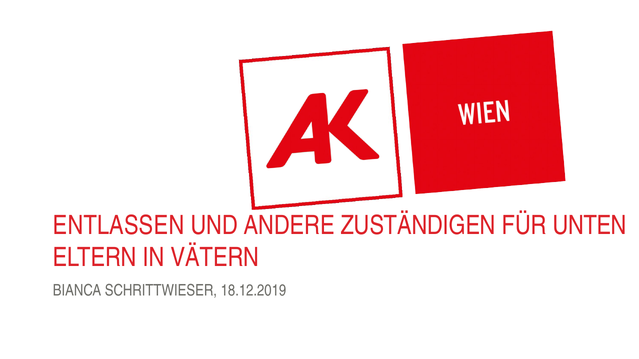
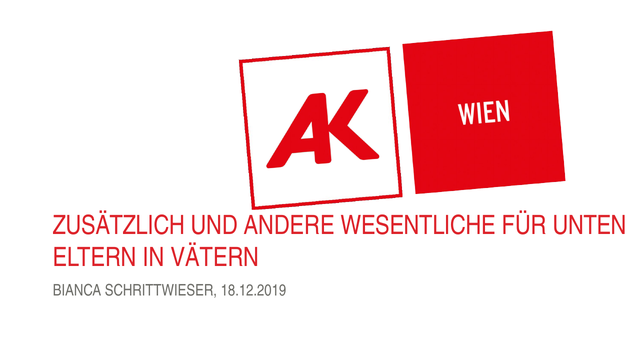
ENTLASSEN: ENTLASSEN -> ZUSÄTZLICH (119, 226)
ZUSTÄNDIGEN: ZUSTÄNDIGEN -> WESENTLICHE (418, 226)
